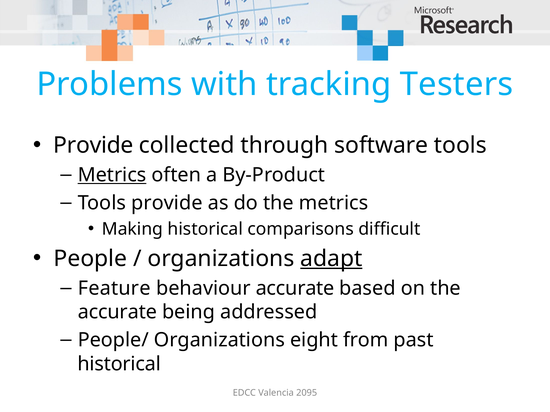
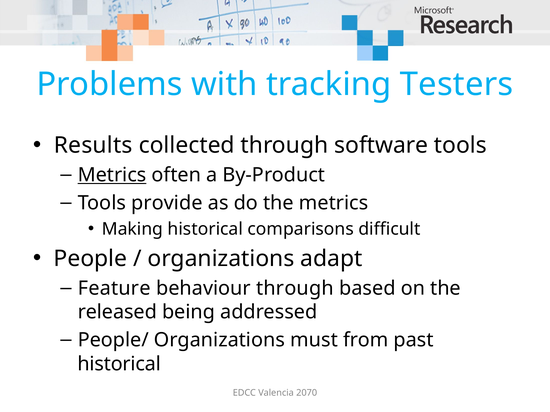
Provide: Provide -> Results (93, 145)
adapt underline: present -> none (331, 259)
behaviour accurate: accurate -> through (295, 289)
accurate: accurate -> released (117, 312)
eight: eight -> must (314, 340)
2095: 2095 -> 2070 (307, 393)
